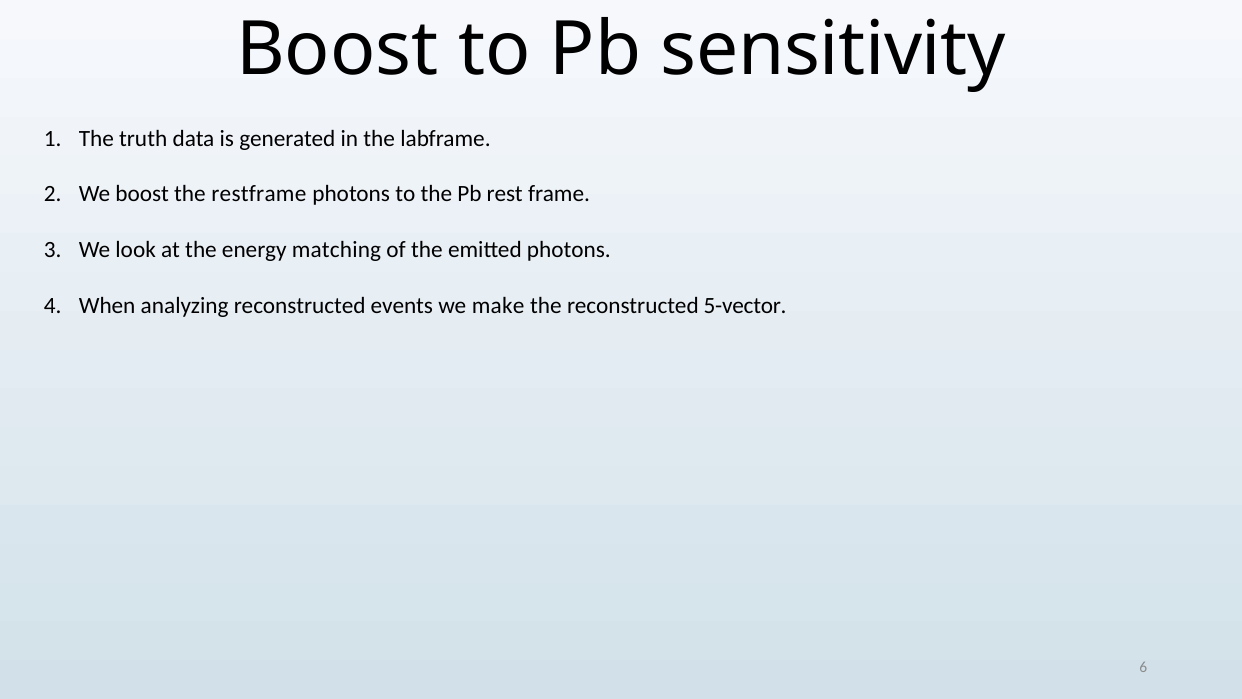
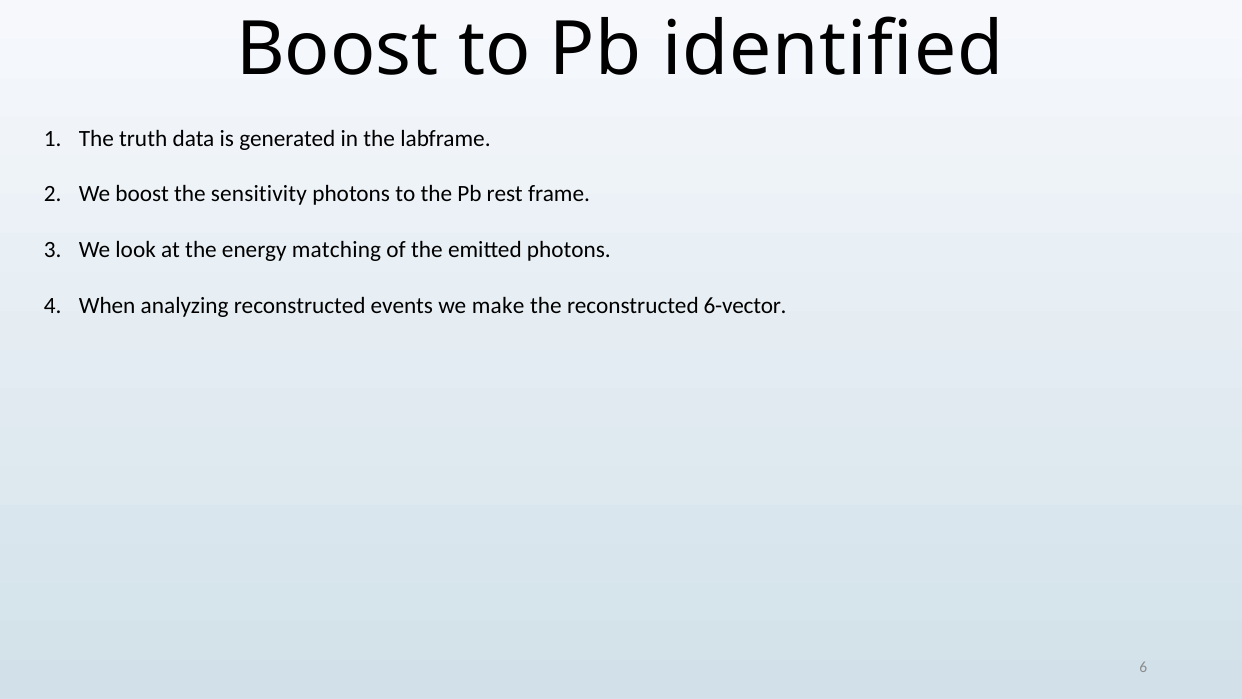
sensitivity: sensitivity -> identified (833, 49)
restframe: restframe -> sensitivity (259, 194)
5-vector: 5-vector -> 6-vector (745, 306)
